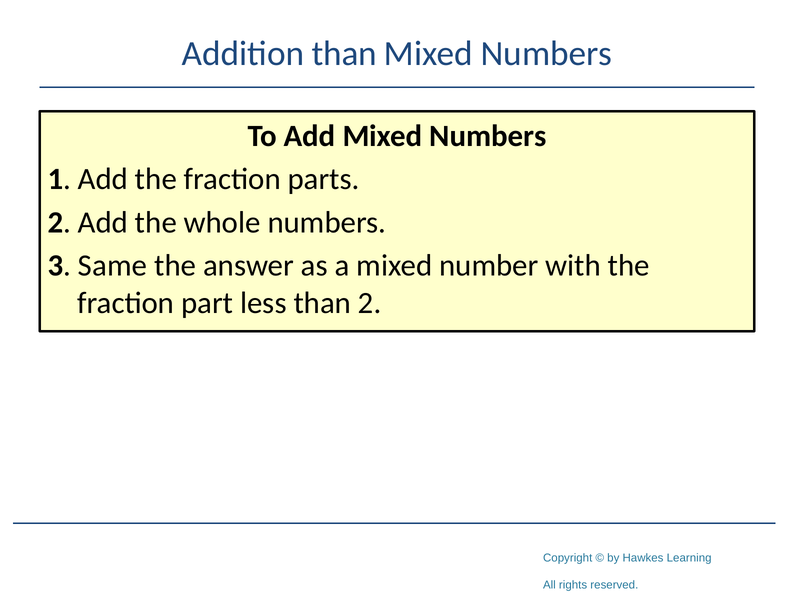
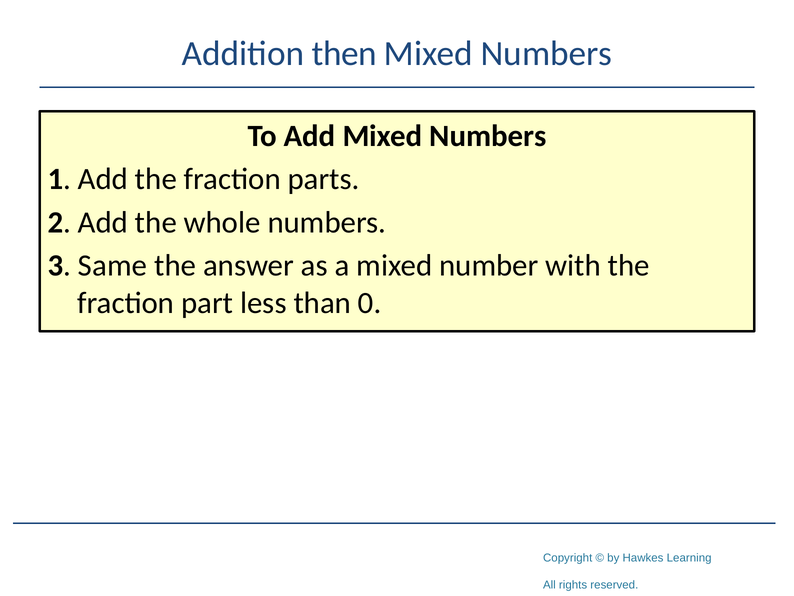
Addition than: than -> then (344, 53)
than 2: 2 -> 0 (370, 303)
